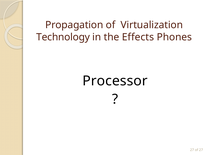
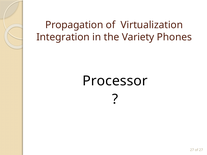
Technology: Technology -> Integration (63, 37)
Effects: Effects -> Variety (138, 37)
